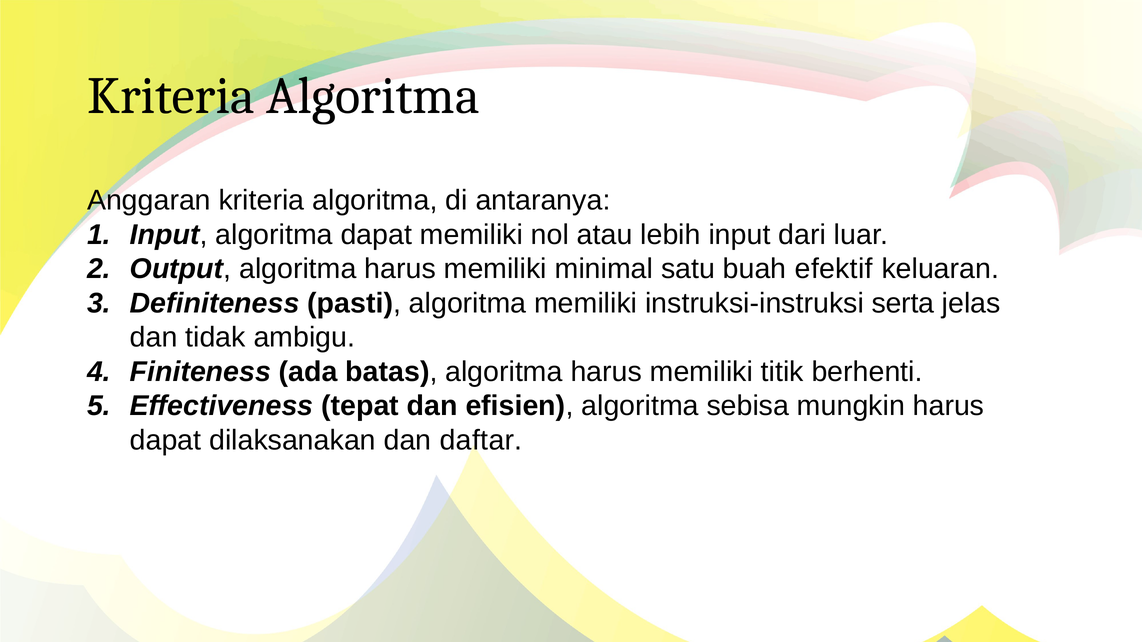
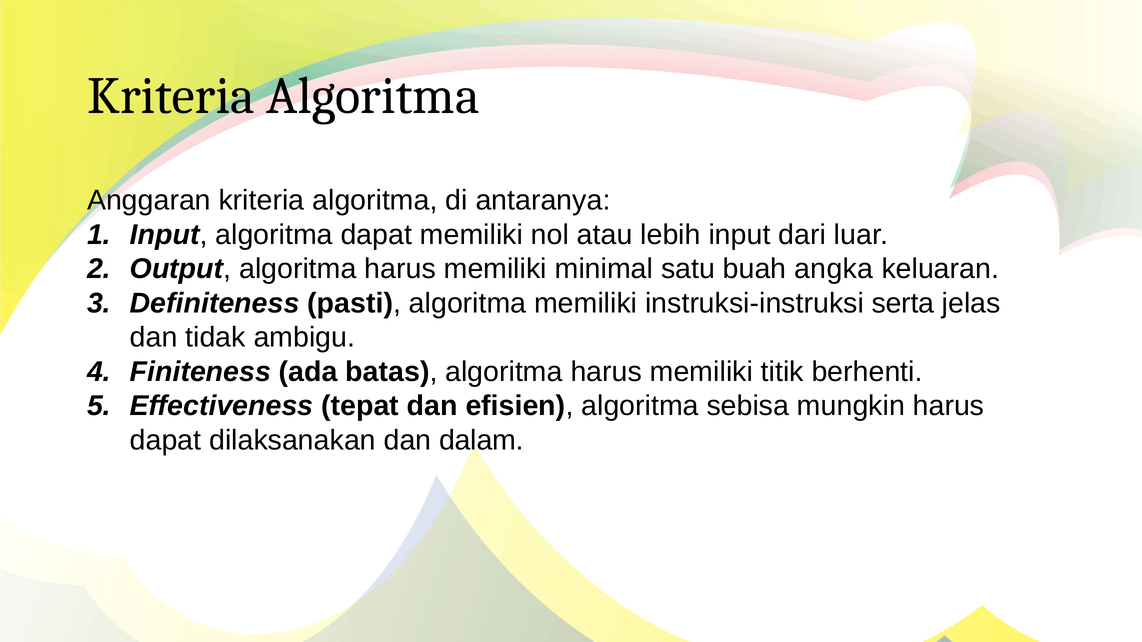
efektif: efektif -> angka (834, 269)
daftar: daftar -> dalam (481, 440)
